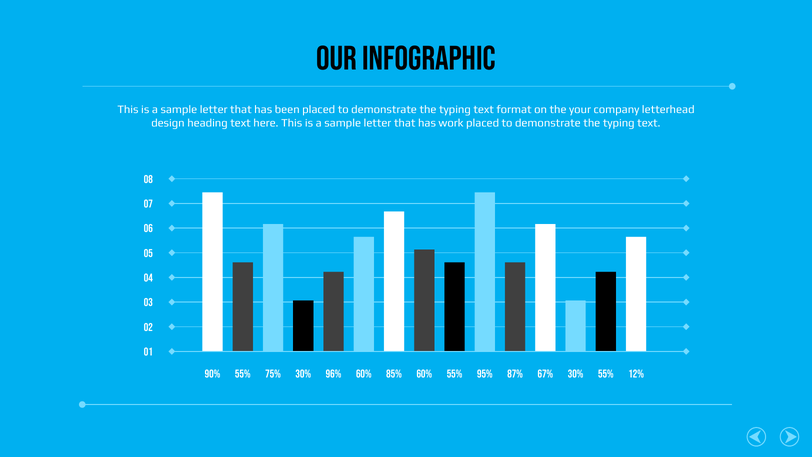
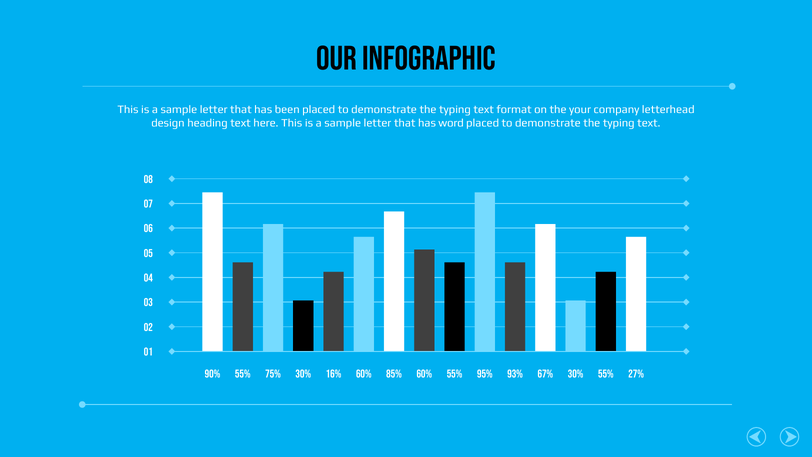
work: work -> word (451, 123)
96%: 96% -> 16% (334, 374)
87%: 87% -> 93% (515, 374)
12%: 12% -> 27% (636, 374)
